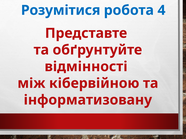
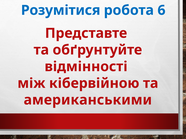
4: 4 -> 6 (161, 10)
інформатизовану: інформатизовану -> американськими (88, 100)
